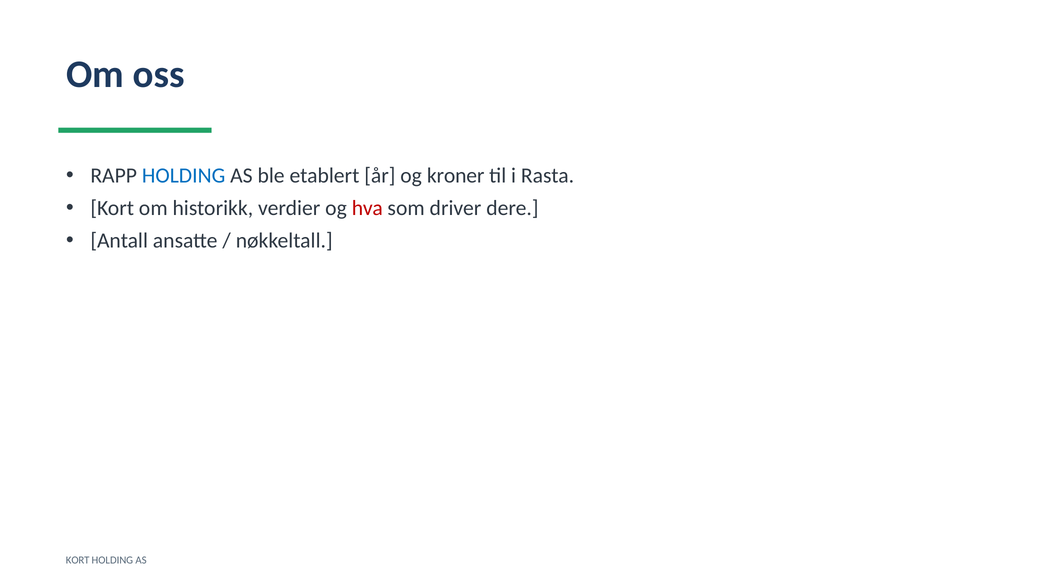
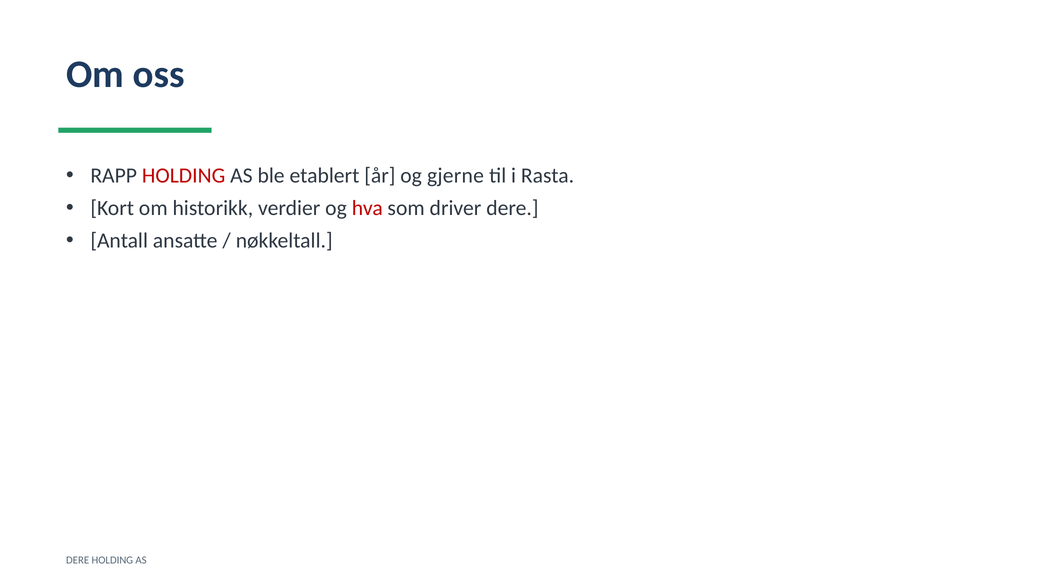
HOLDING colour: blue -> red (184, 176)
kroner: kroner -> gjerne (456, 176)
KORT: KORT -> DERE (78, 560)
